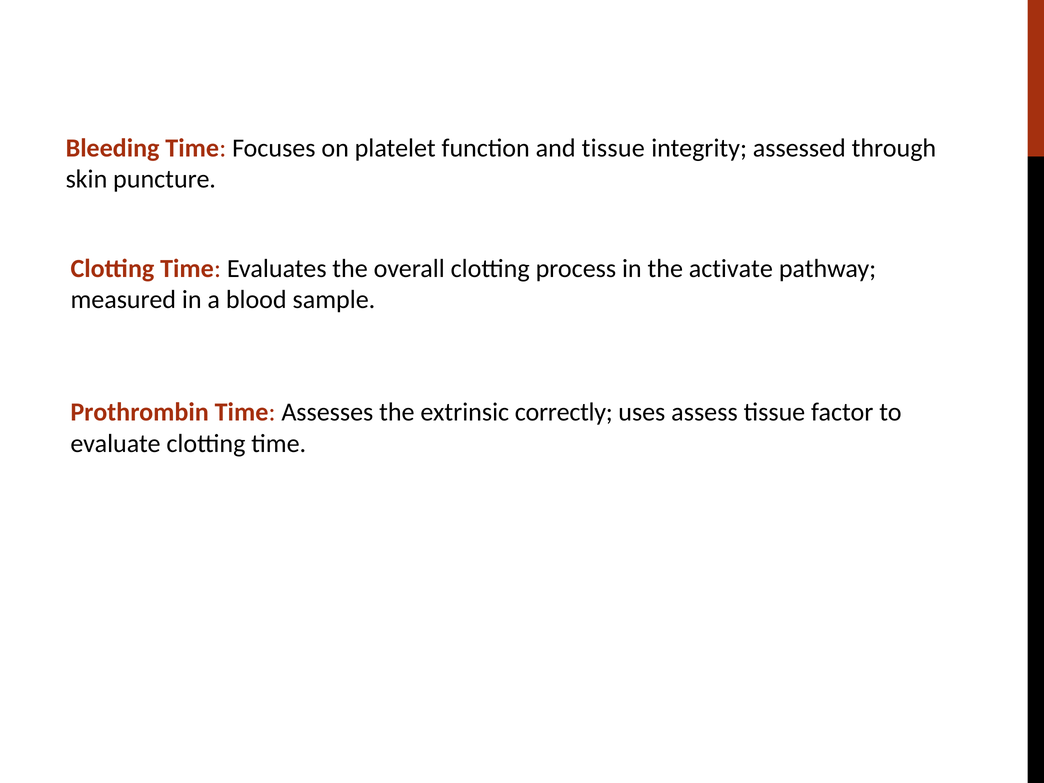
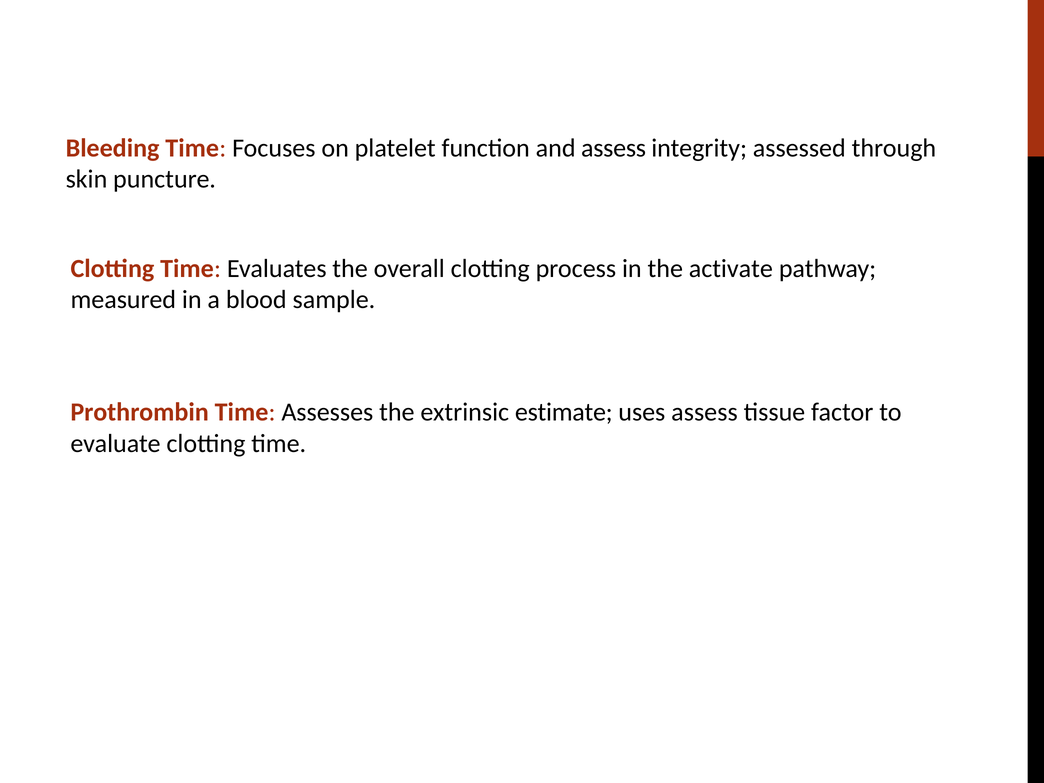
and tissue: tissue -> assess (614, 148)
correctly: correctly -> estimate (564, 412)
